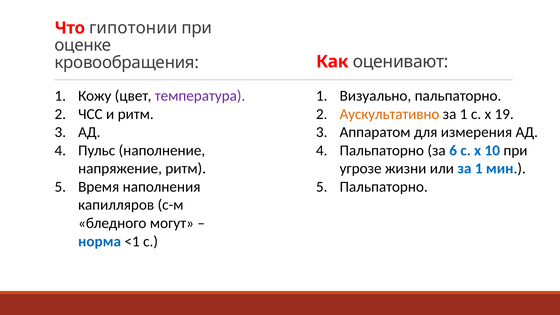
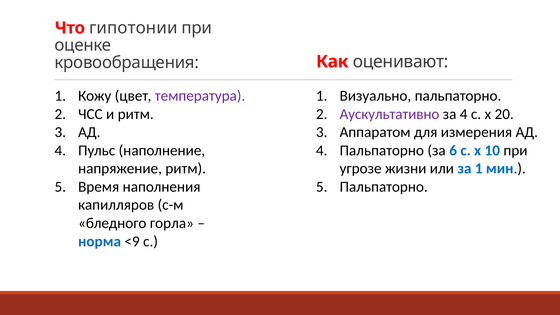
Аускультативно colour: orange -> purple (389, 114)
1: 1 -> 4 (464, 114)
19: 19 -> 20 (504, 114)
могут: могут -> горла (172, 223)
<1: <1 -> <9 (132, 241)
